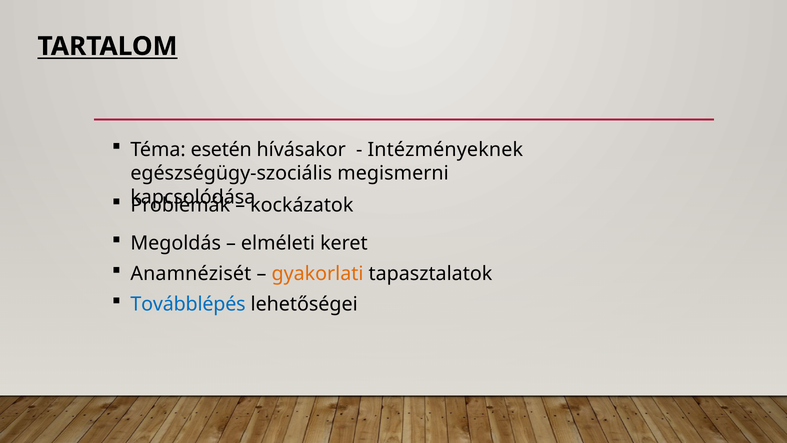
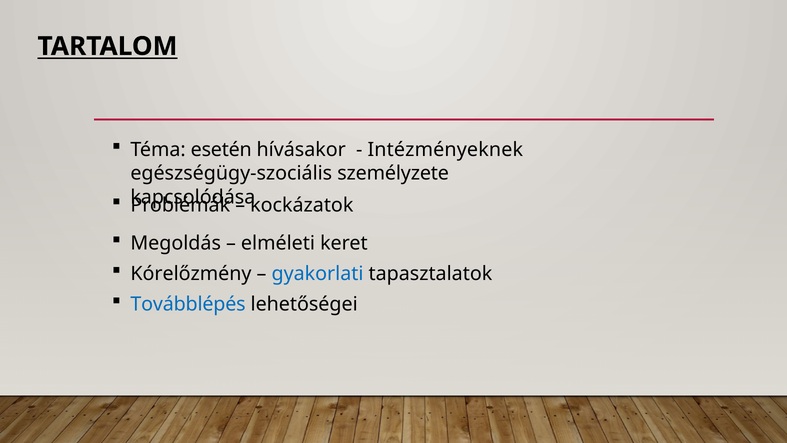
megismerni: megismerni -> személyzete (393, 173)
Anamnézisét: Anamnézisét -> Kórelőzmény (191, 274)
gyakorlati colour: orange -> blue (318, 274)
